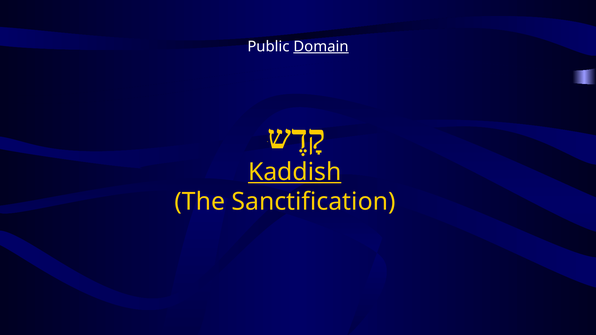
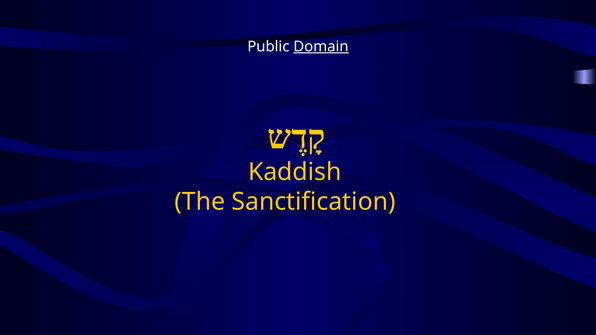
Kaddish underline: present -> none (295, 172)
